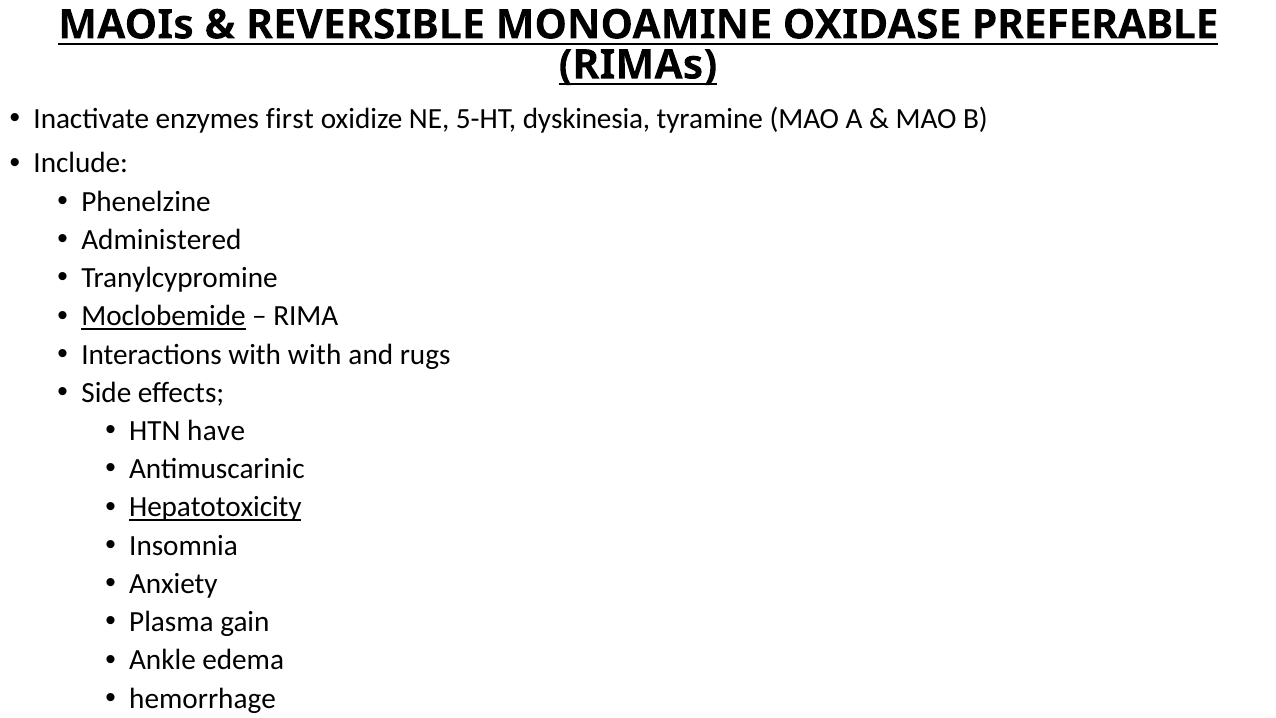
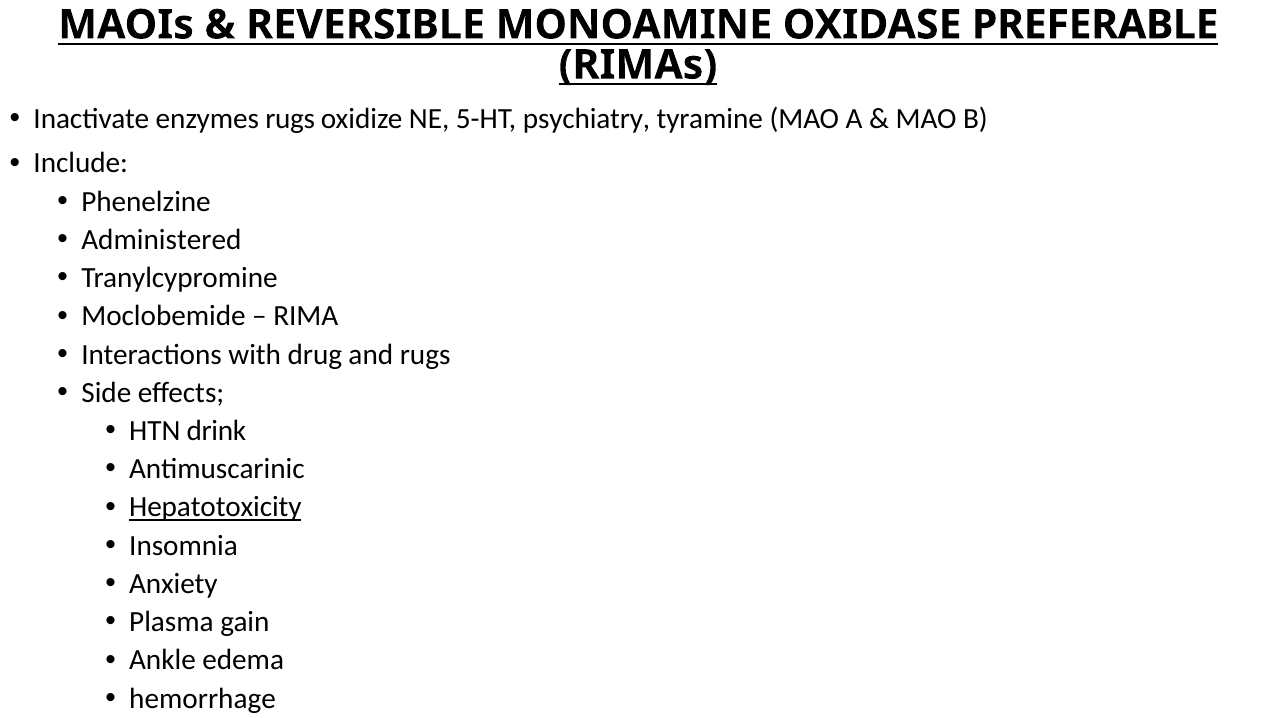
enzymes first: first -> rugs (290, 118)
dyskinesia: dyskinesia -> psychiatry (586, 118)
Moclobemide underline: present -> none (164, 316)
with with: with -> drug (315, 354)
have: have -> drink (216, 431)
